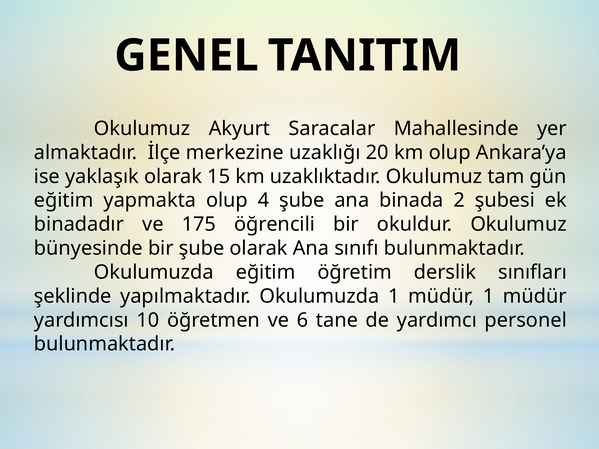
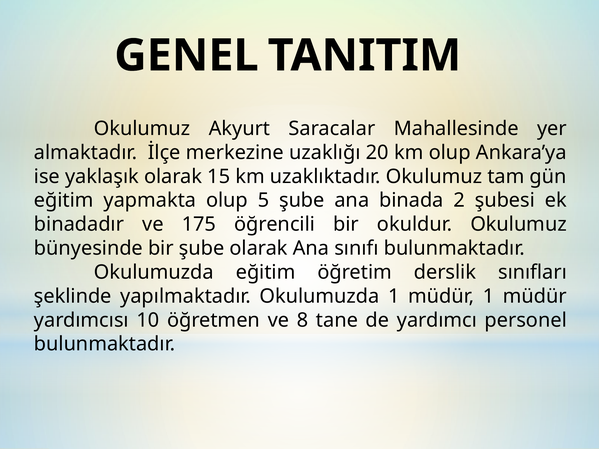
4: 4 -> 5 (264, 200)
6: 6 -> 8 (303, 320)
